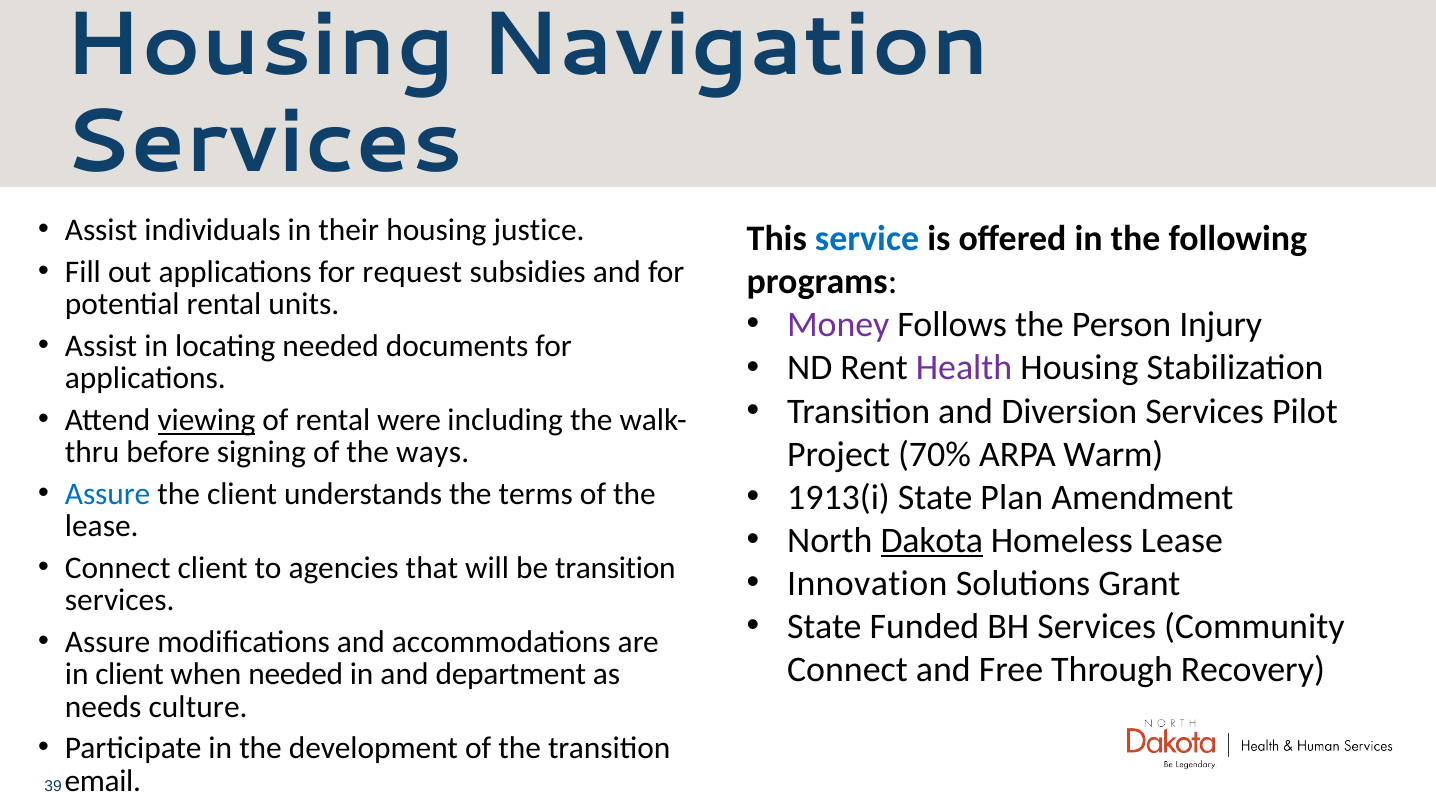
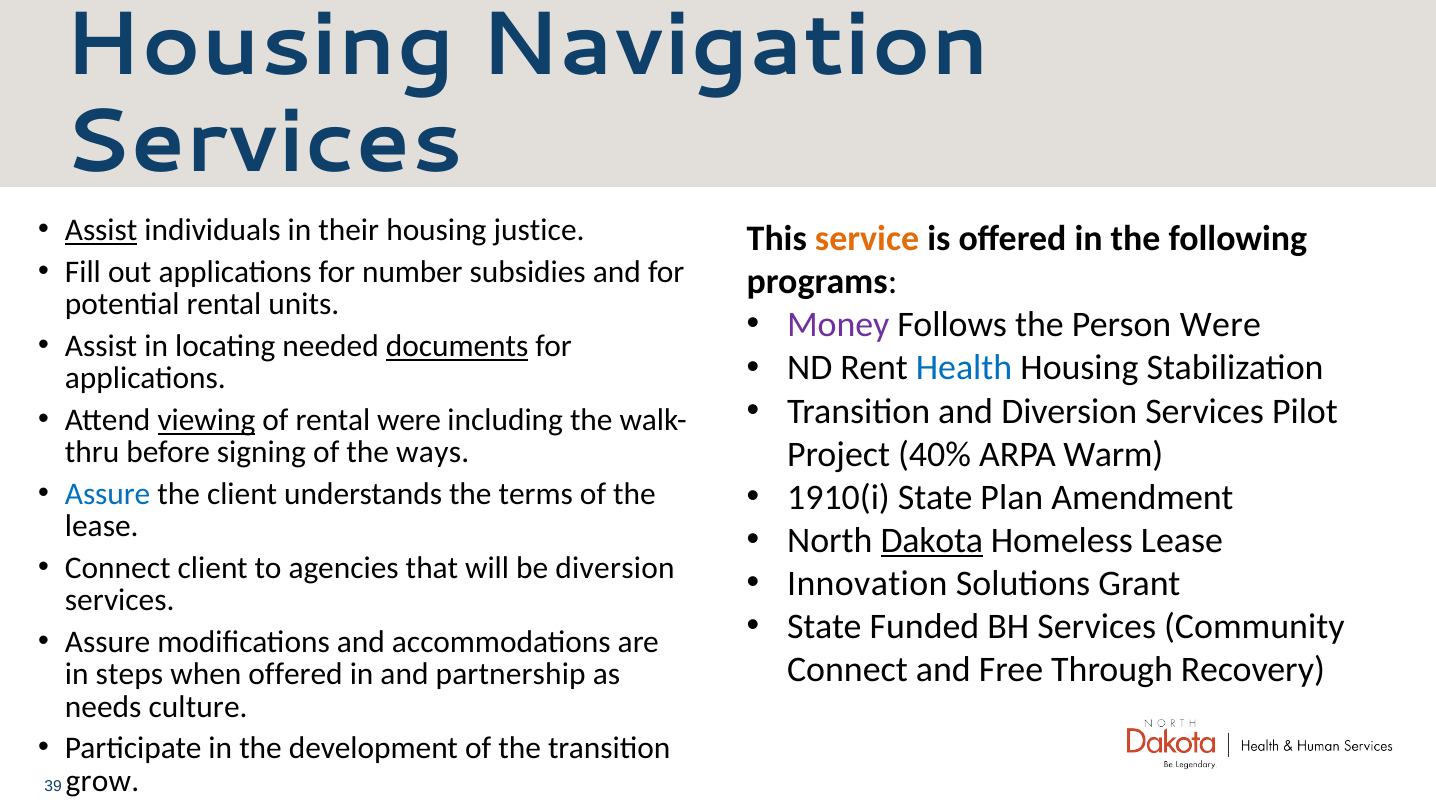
Assist underline: none -> present (101, 230)
service colour: blue -> orange (867, 239)
request: request -> number (412, 272)
Person Injury: Injury -> Were (1220, 325)
documents underline: none -> present (457, 346)
Health colour: purple -> blue (964, 368)
70%: 70% -> 40% (935, 454)
1913(i: 1913(i -> 1910(i (839, 497)
be transition: transition -> diversion (615, 568)
in client: client -> steps (129, 674)
when needed: needed -> offered (296, 674)
department: department -> partnership (511, 674)
email: email -> grow (102, 781)
